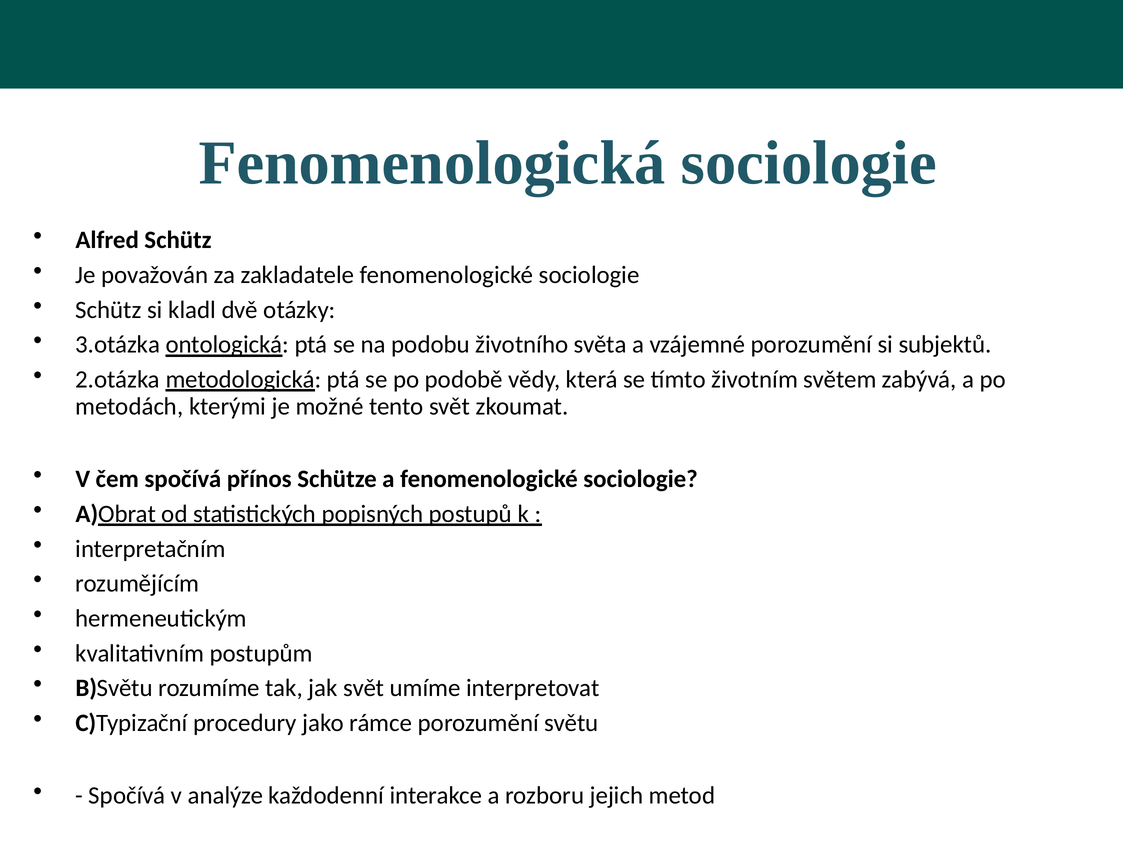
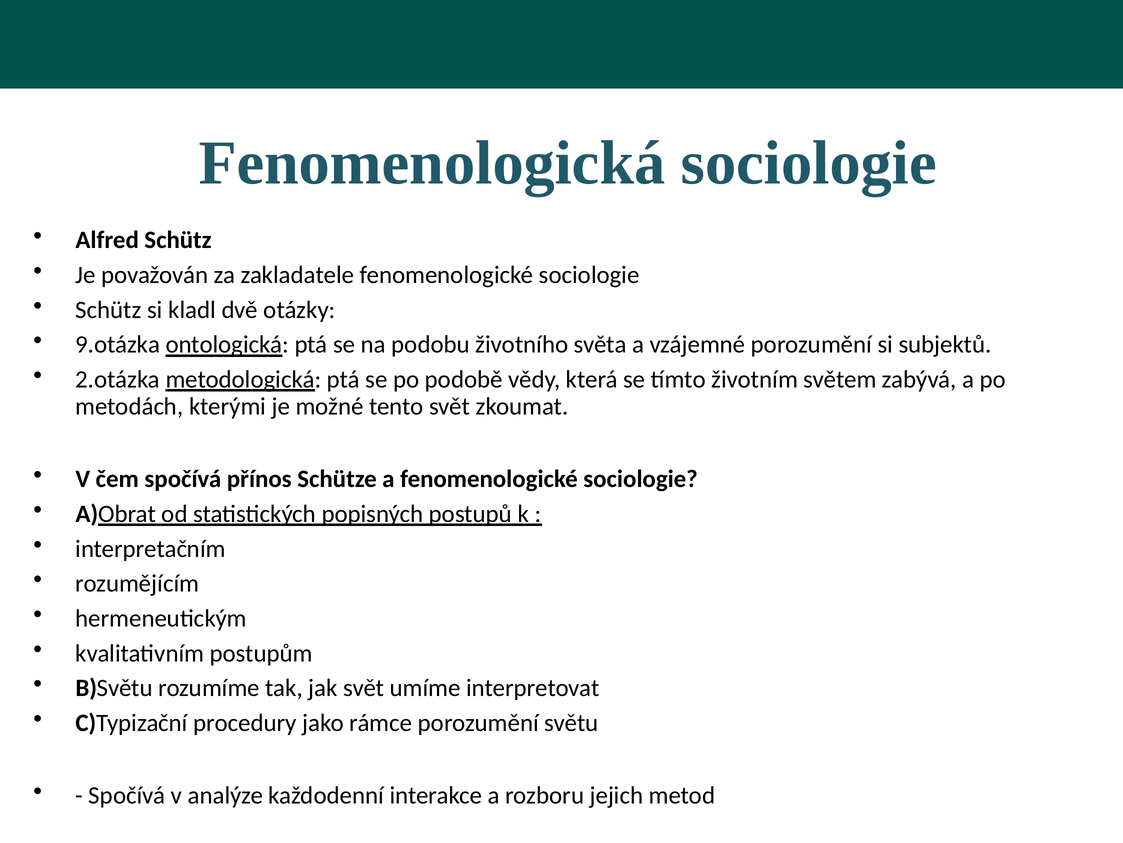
3.otázka: 3.otázka -> 9.otázka (118, 344)
